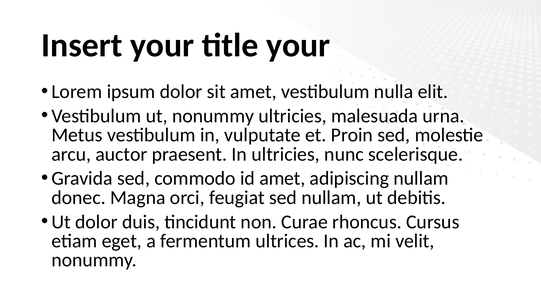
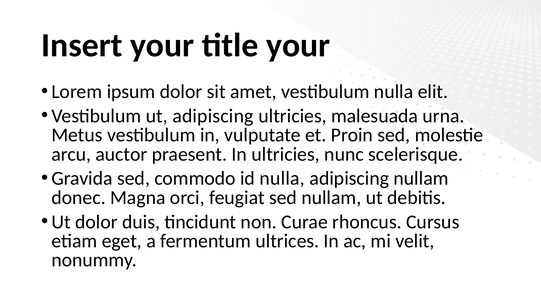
ut nonummy: nonummy -> adipiscing (213, 116)
id amet: amet -> nulla (282, 179)
